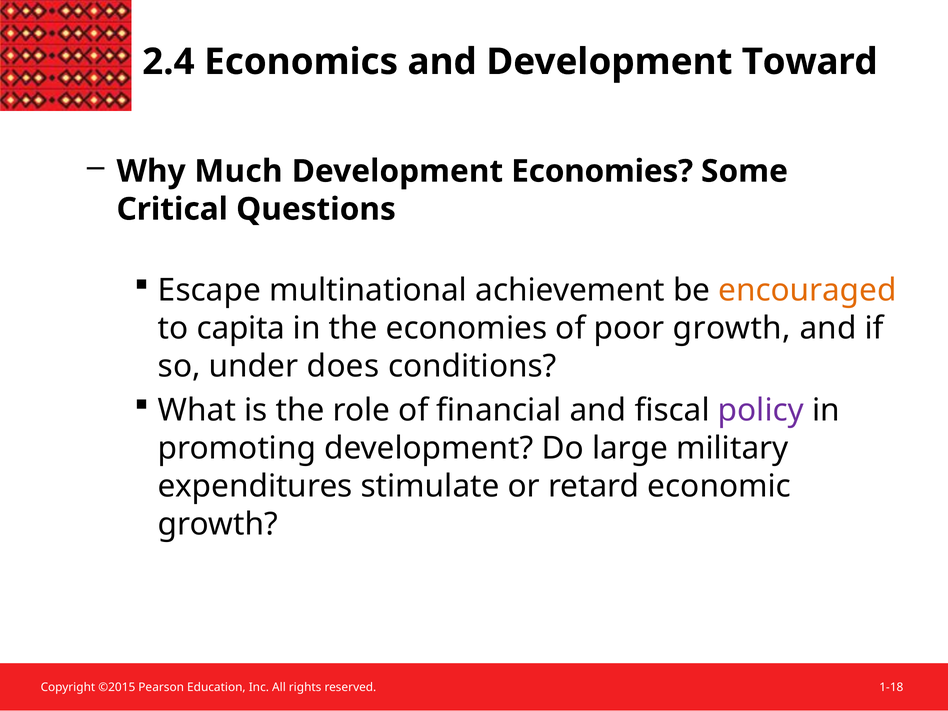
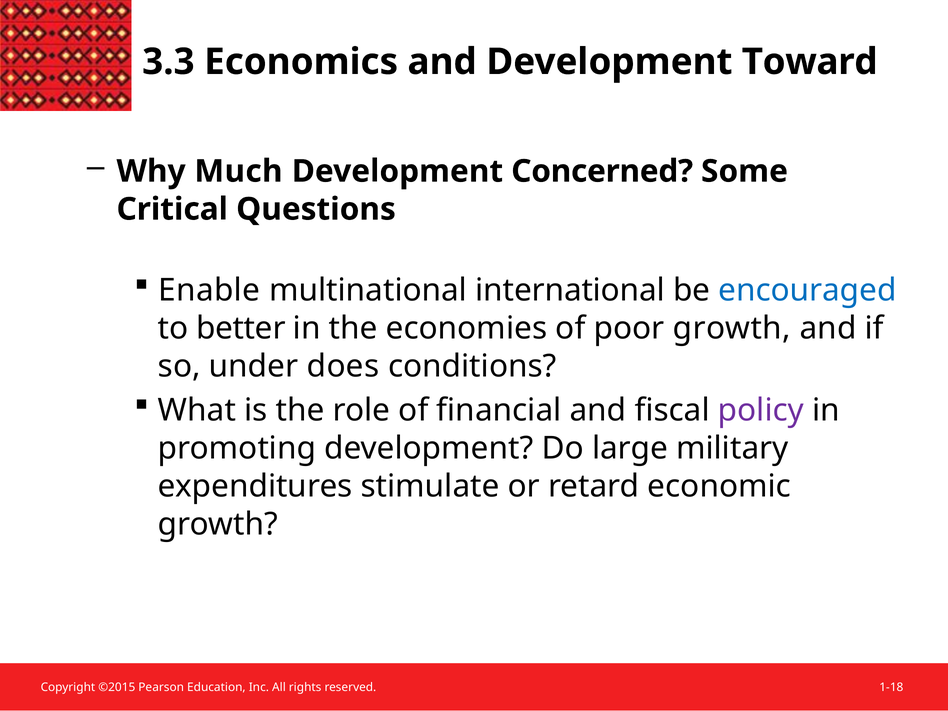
2.4: 2.4 -> 3.3 (168, 62)
Development Economies: Economies -> Concerned (602, 171)
Escape: Escape -> Enable (209, 290)
achievement: achievement -> international (570, 290)
encouraged colour: orange -> blue (807, 290)
capita: capita -> better (241, 328)
